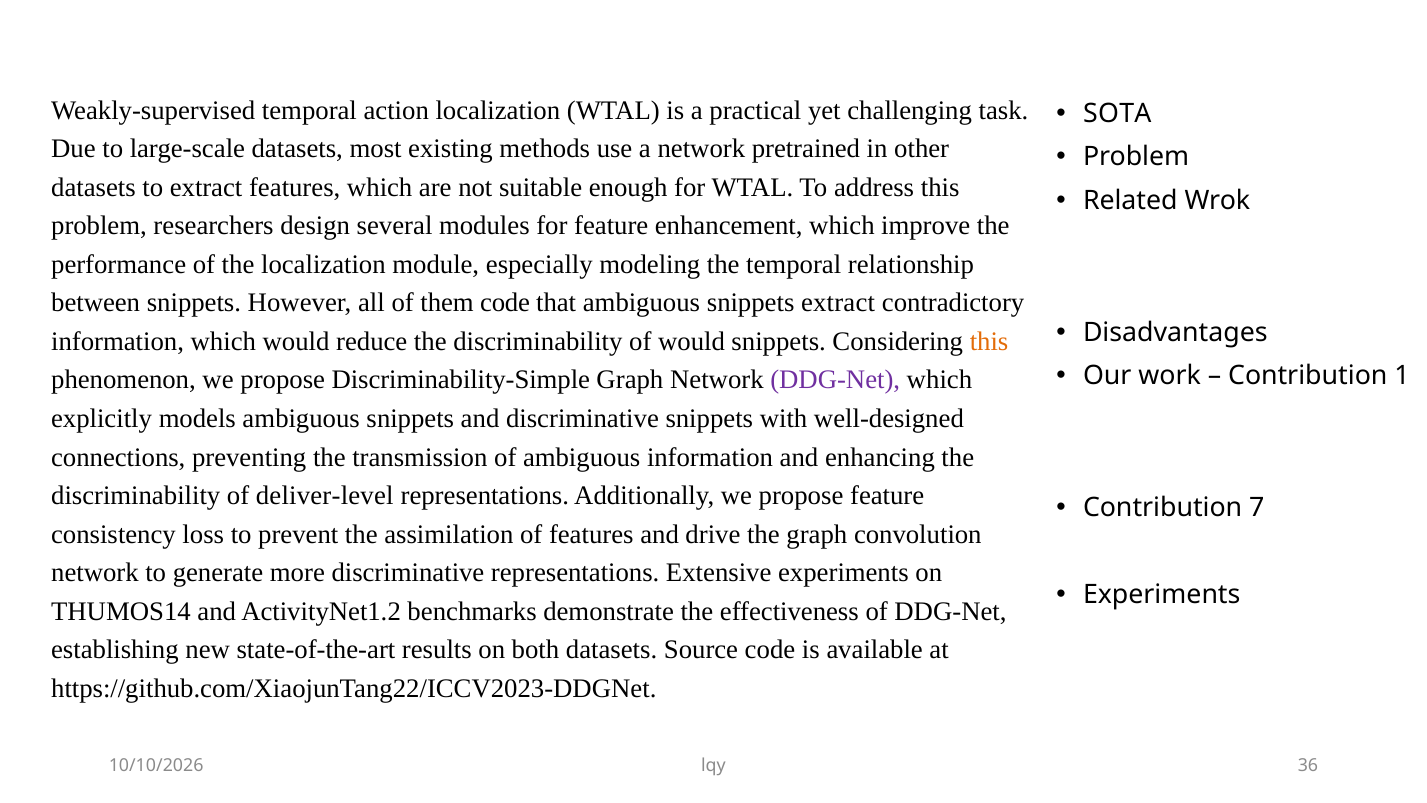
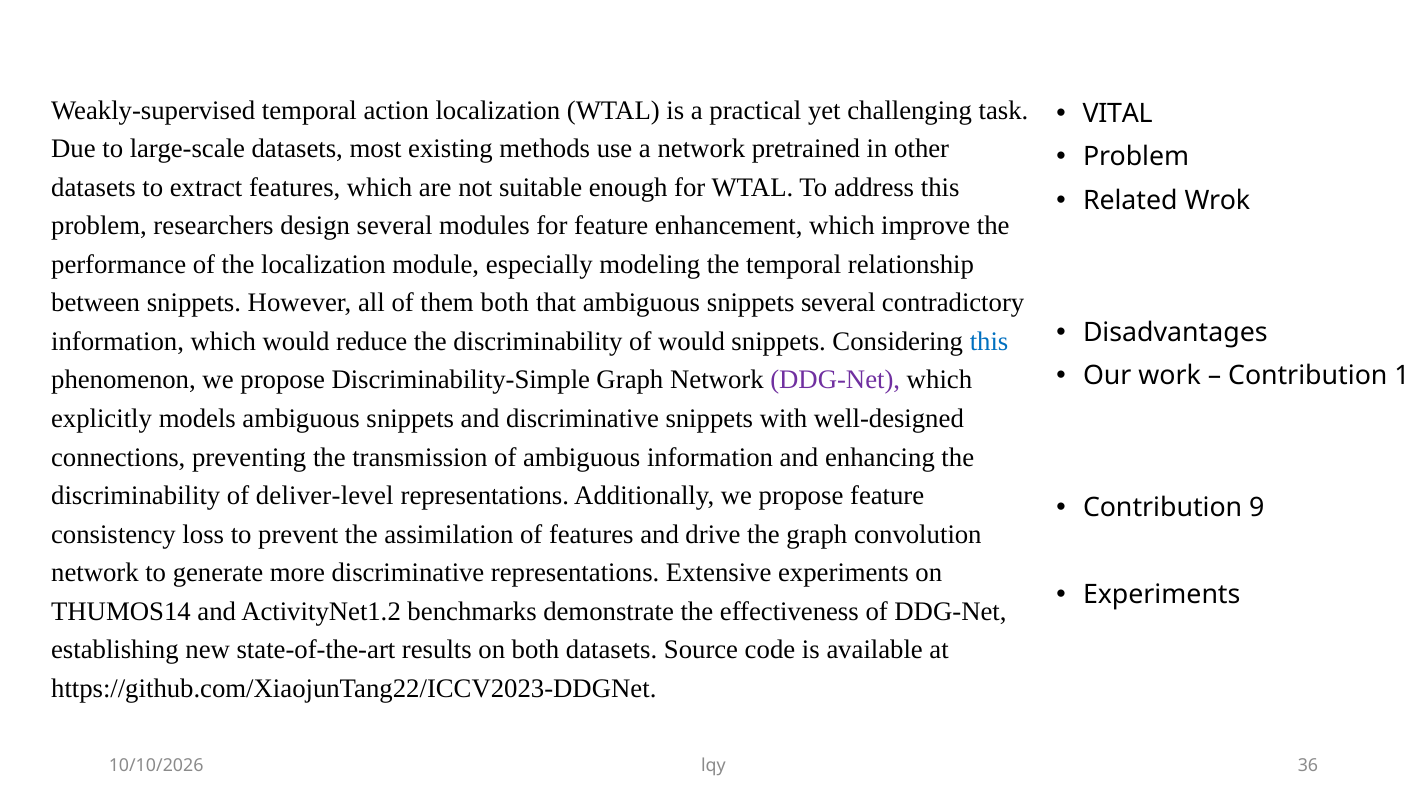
SOTA: SOTA -> VITAL (1118, 113)
them code: code -> both (505, 303)
snippets extract: extract -> several (838, 303)
this colour: orange -> blue (989, 341)
7: 7 -> 9 (1257, 507)
